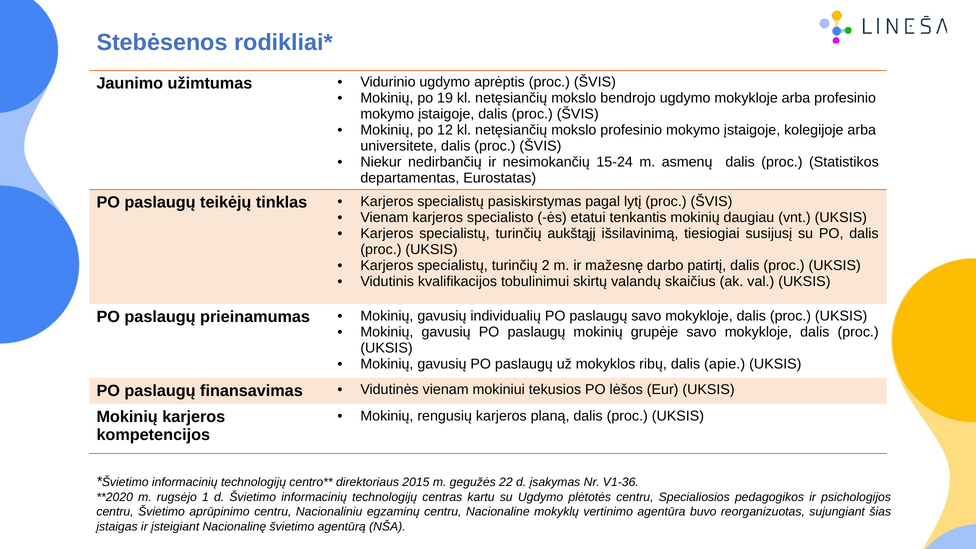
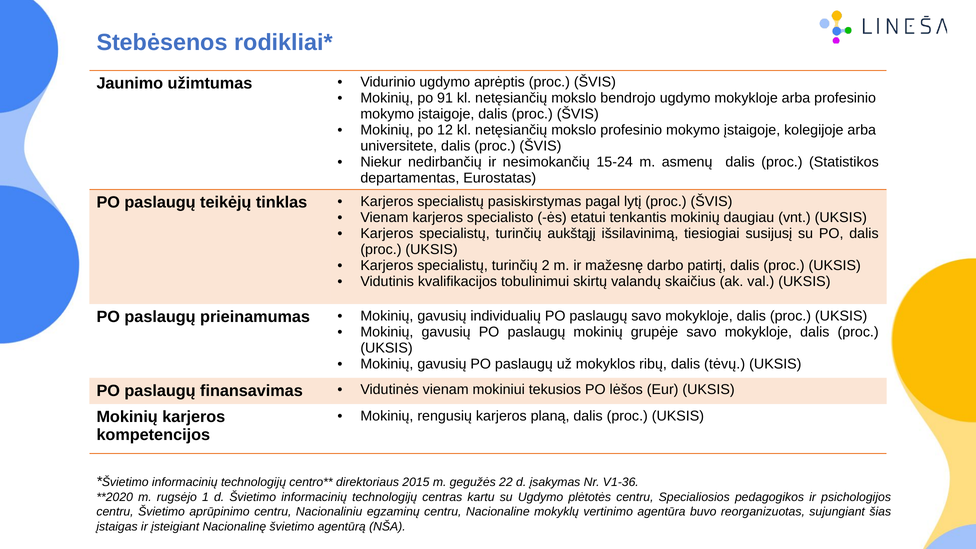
19: 19 -> 91 (445, 98)
apie: apie -> tėvų (725, 364)
